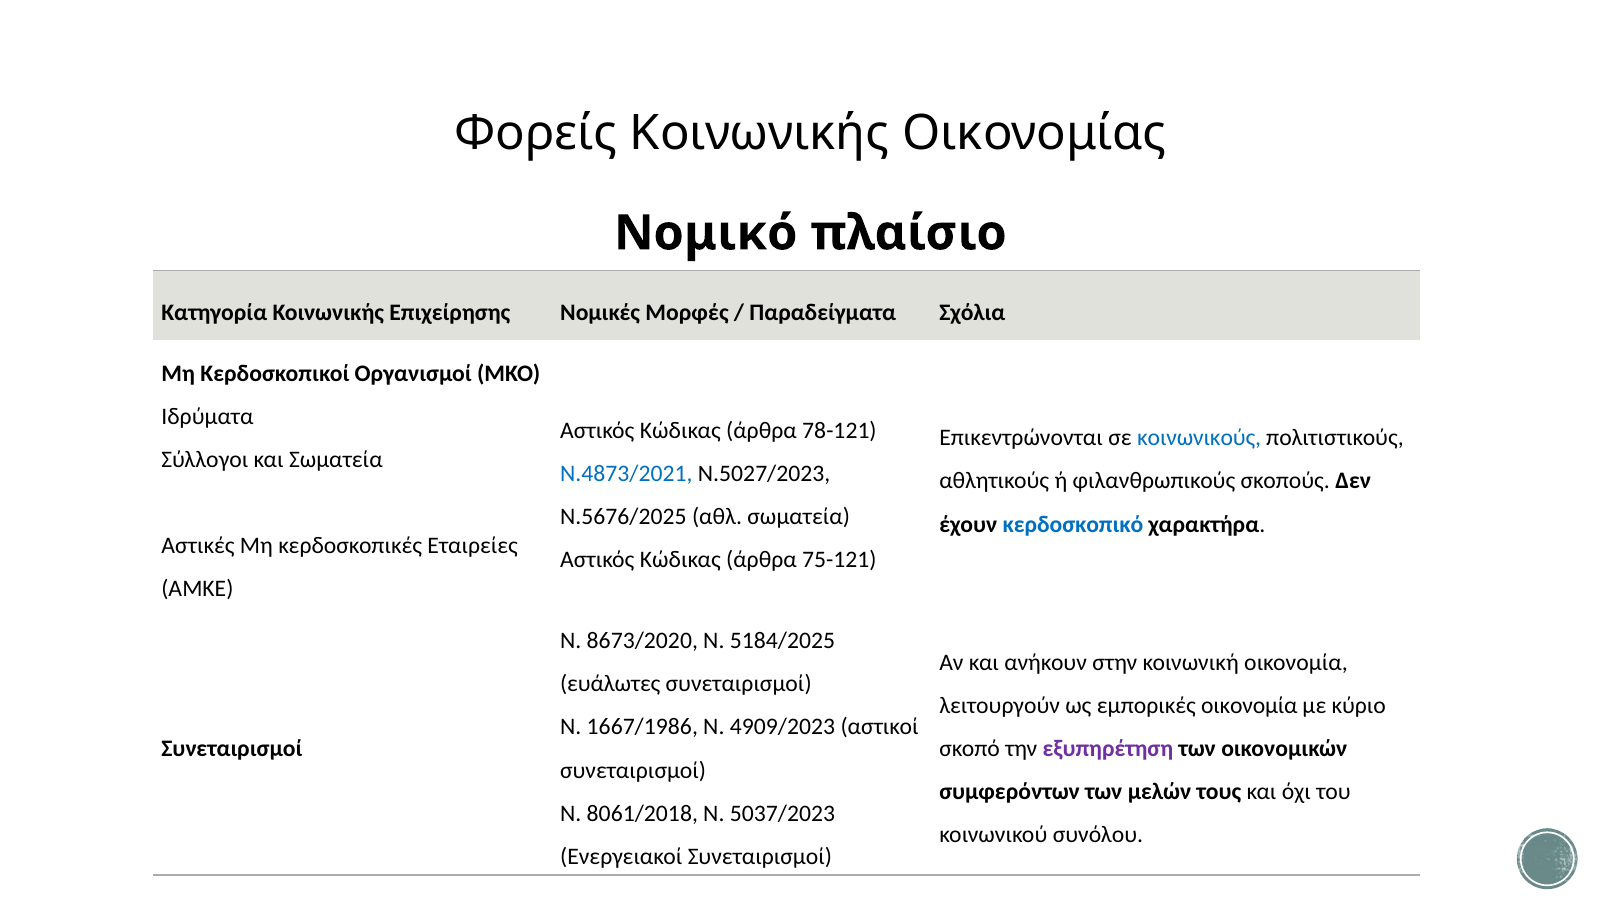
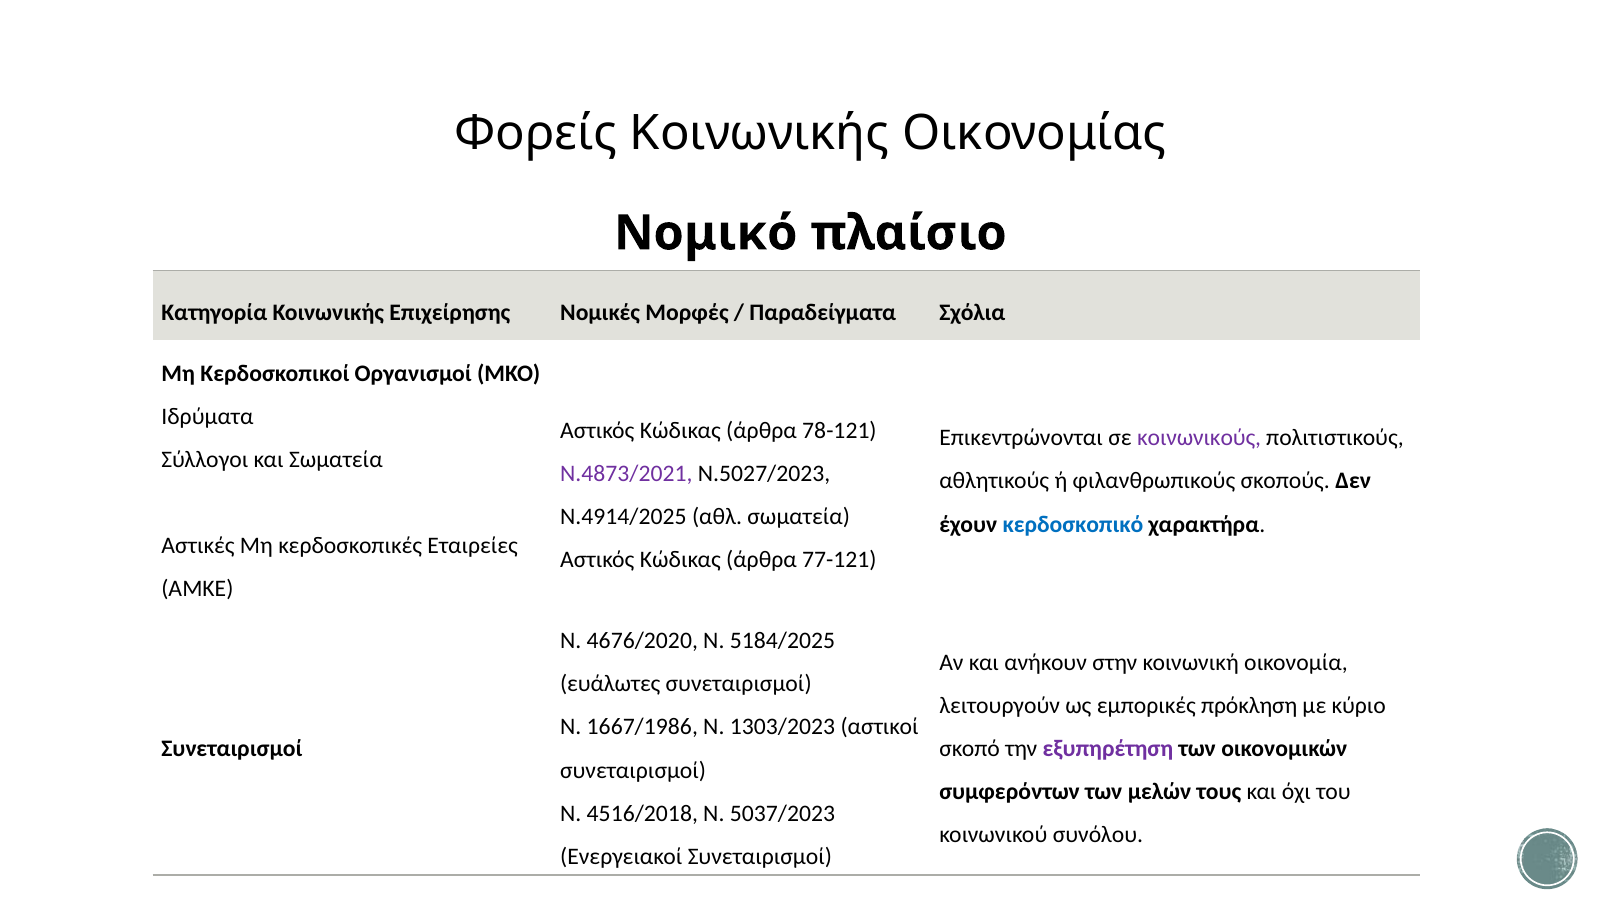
κοινωνικούς colour: blue -> purple (1199, 438)
Ν.4873/2021 colour: blue -> purple (626, 474)
Ν.5676/2025: Ν.5676/2025 -> Ν.4914/2025 (623, 517)
75-121: 75-121 -> 77-121 (839, 560)
8673/2020: 8673/2020 -> 4676/2020 (642, 641)
εμπορικές οικονομία: οικονομία -> πρόκληση (1249, 706)
4909/2023: 4909/2023 -> 1303/2023 (783, 727)
8061/2018: 8061/2018 -> 4516/2018 (642, 814)
